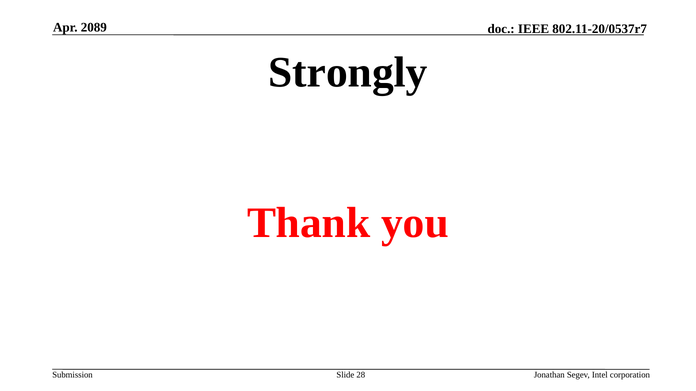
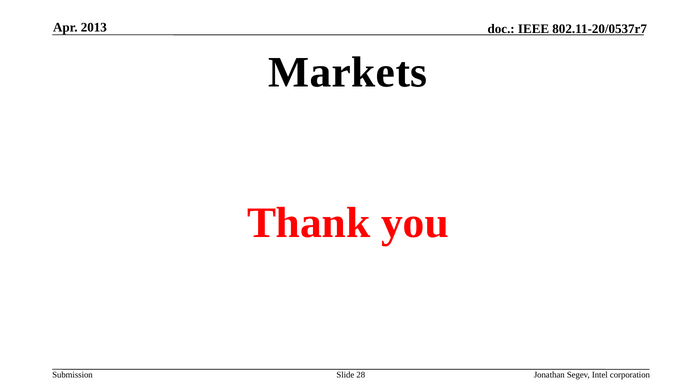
2089: 2089 -> 2013 (94, 28)
Strongly: Strongly -> Markets (348, 73)
